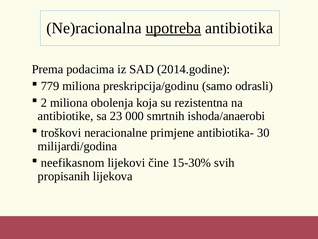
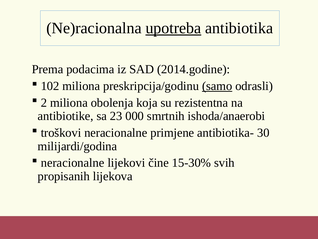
779: 779 -> 102 (50, 86)
samo underline: none -> present (217, 86)
neefikasnom: neefikasnom -> neracionalne (73, 163)
